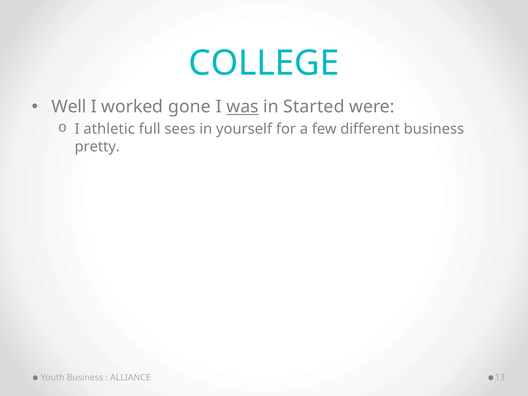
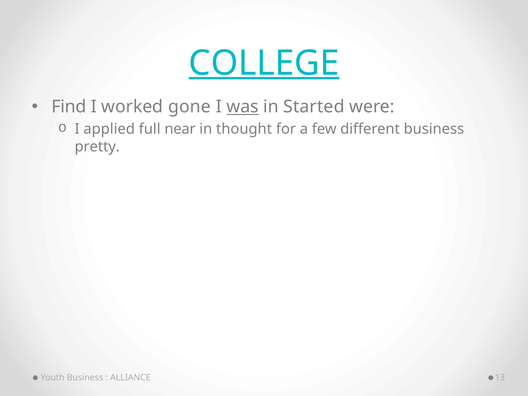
COLLEGE underline: none -> present (264, 63)
Well: Well -> Find (69, 107)
athletic: athletic -> applied (109, 129)
sees: sees -> near (180, 129)
yourself: yourself -> thought (244, 129)
